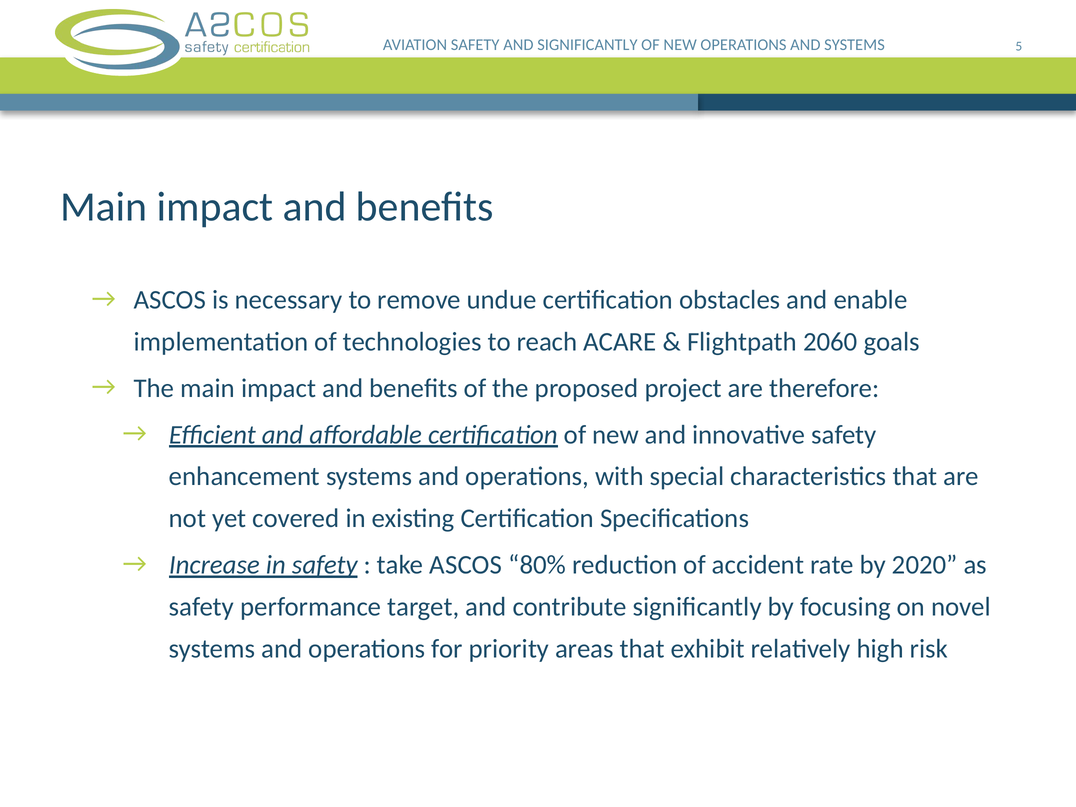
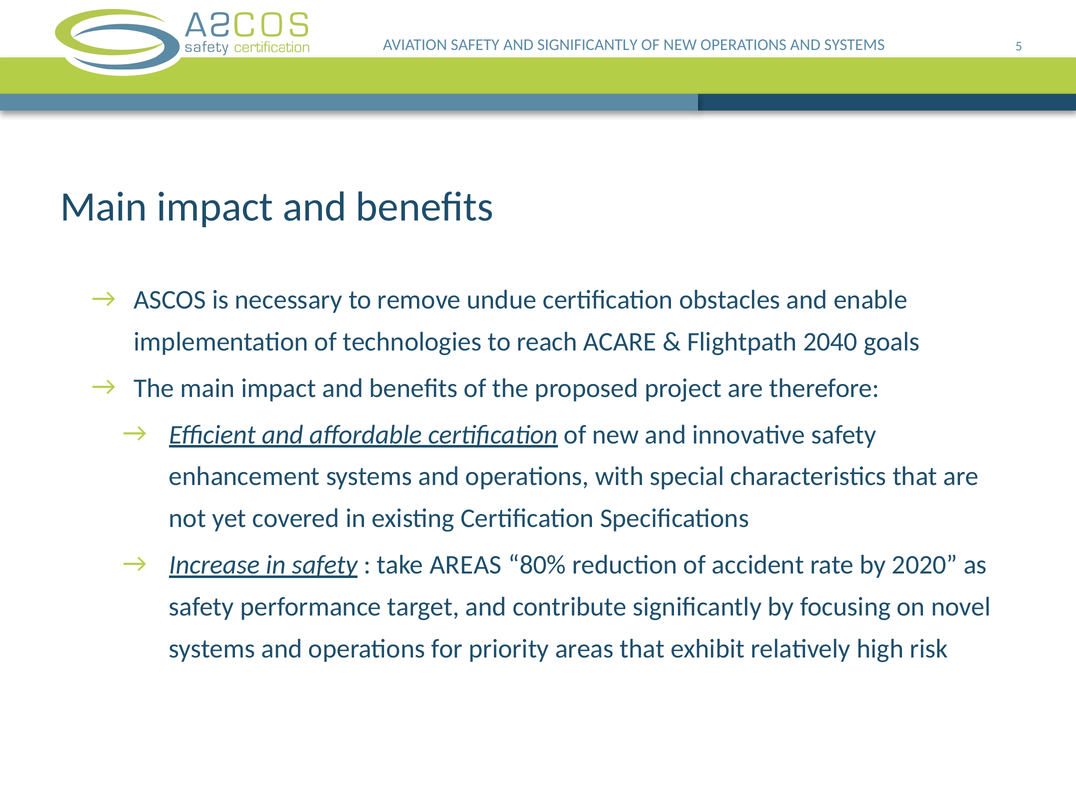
2060: 2060 -> 2040 (830, 342)
take ASCOS: ASCOS -> AREAS (466, 565)
